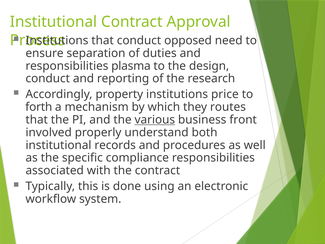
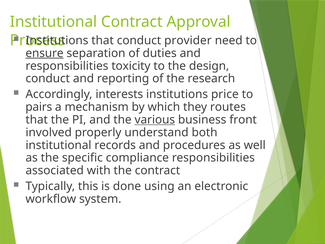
opposed: opposed -> provider (188, 40)
ensure underline: none -> present (45, 53)
plasma: plasma -> toxicity (131, 66)
property: property -> interests (119, 94)
forth: forth -> pairs (39, 107)
